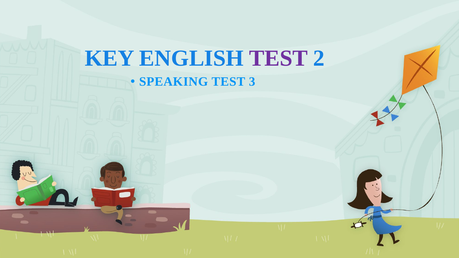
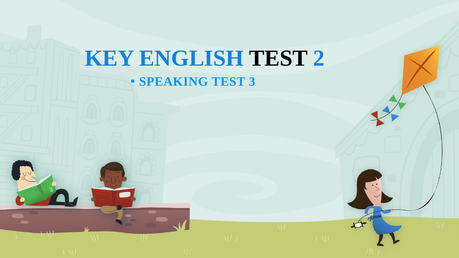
TEST colour: purple -> black (278, 58)
